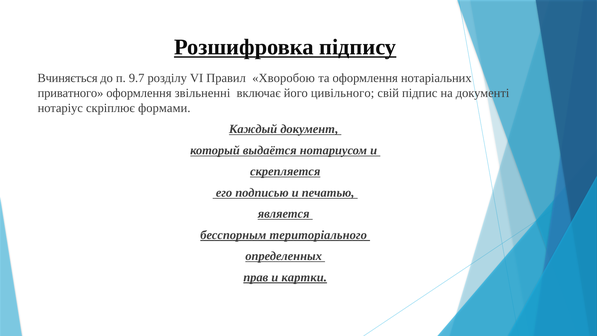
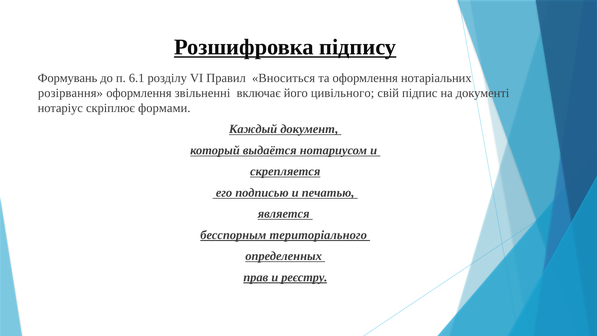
Вчиняється: Вчиняється -> Формувань (67, 78)
9.7: 9.7 -> 6.1 (137, 78)
Хворобою: Хворобою -> Вноситься (284, 78)
приватного: приватного -> розірвання (70, 93)
картки: картки -> реєстру (304, 277)
